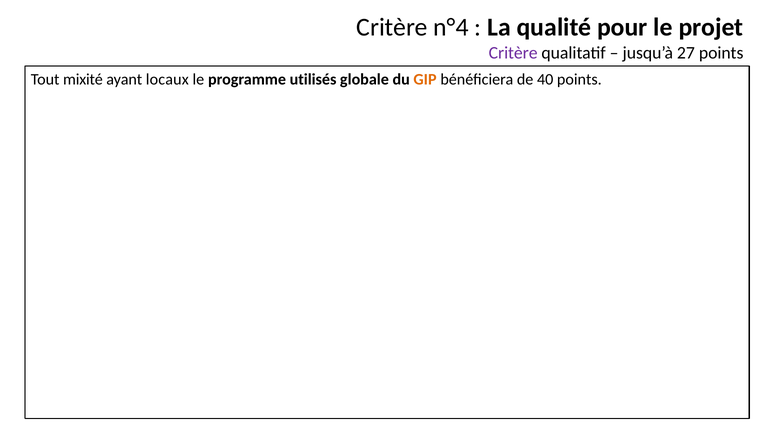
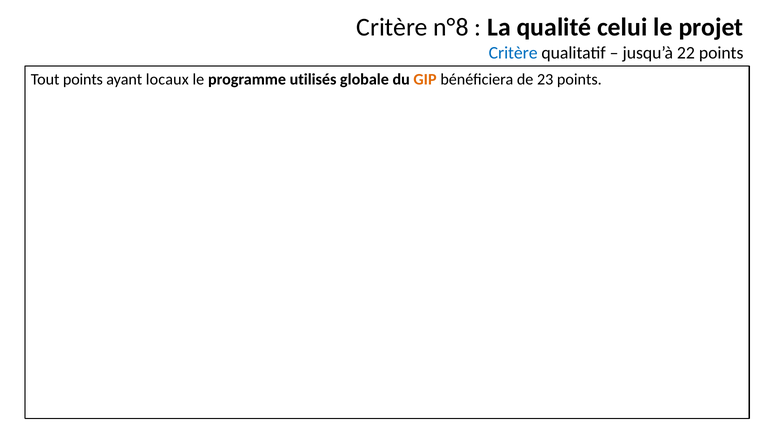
n°4: n°4 -> n°8 (451, 28)
pour: pour -> celui (622, 28)
Critère colour: purple -> blue (513, 53)
27: 27 -> 22 (686, 53)
Tout mixité: mixité -> points (83, 80)
40: 40 -> 23 (545, 80)
